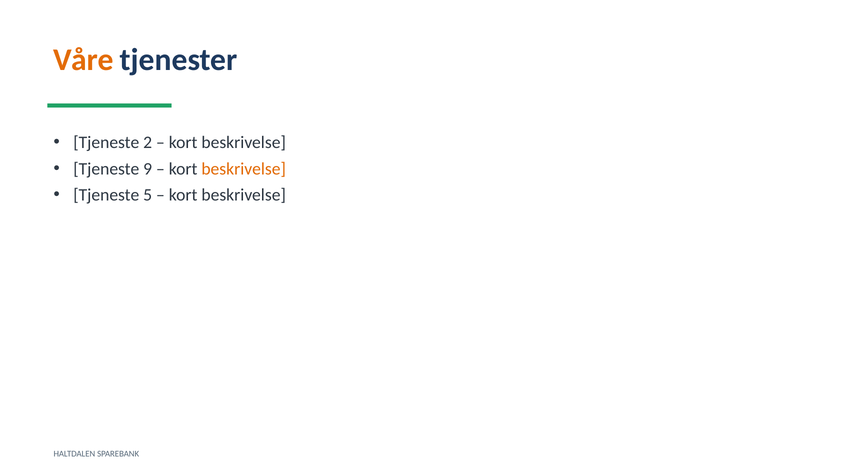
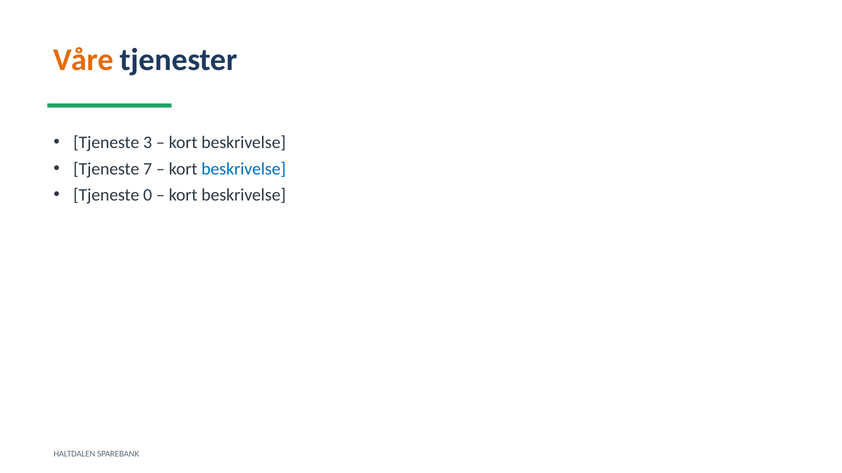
2: 2 -> 3 (148, 143)
9: 9 -> 7 (148, 169)
beskrivelse colour: orange -> blue (244, 169)
5: 5 -> 0 (148, 195)
